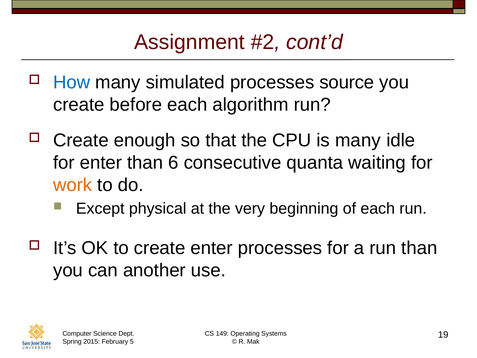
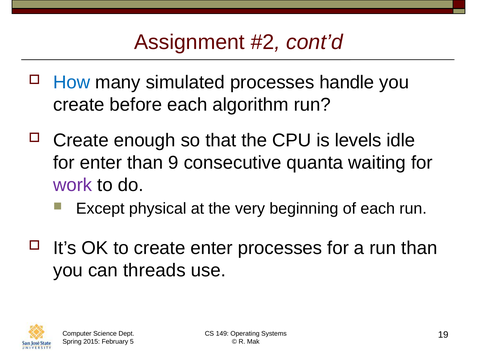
source: source -> handle (347, 82)
is many: many -> levels (358, 140)
6: 6 -> 9 (173, 163)
work colour: orange -> purple (73, 185)
another: another -> threads (154, 270)
